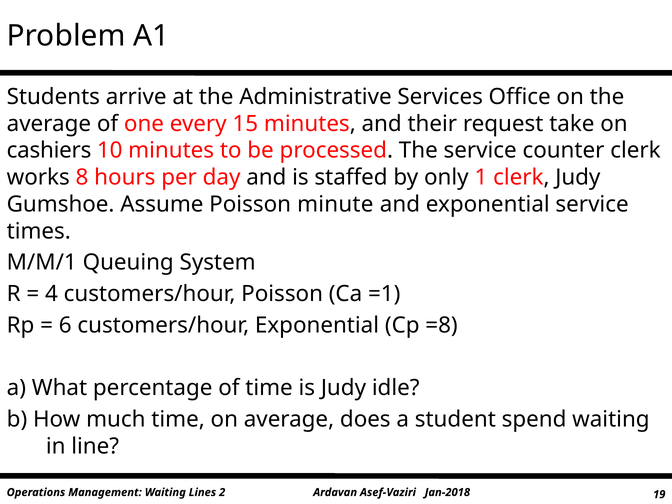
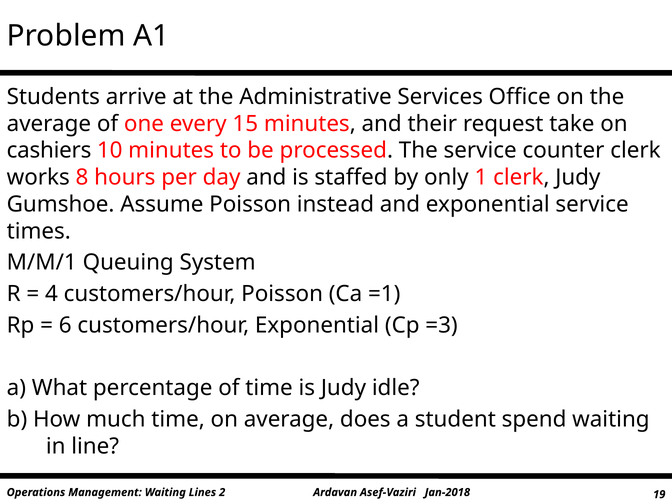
minute: minute -> instead (335, 204)
=8: =8 -> =3 (442, 325)
